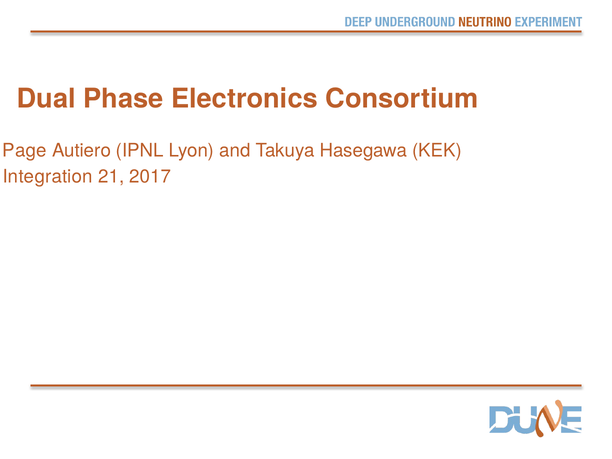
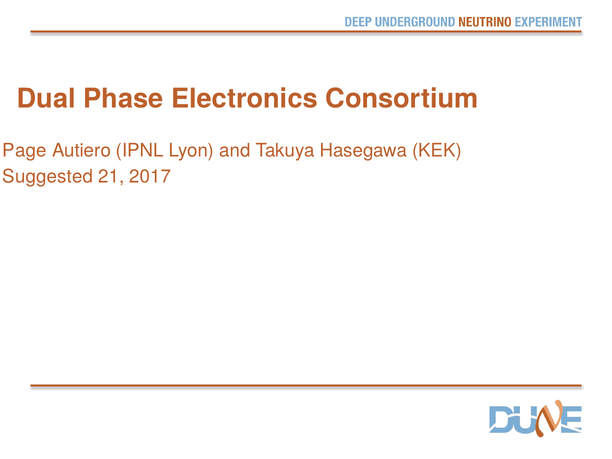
Integration: Integration -> Suggested (48, 177)
